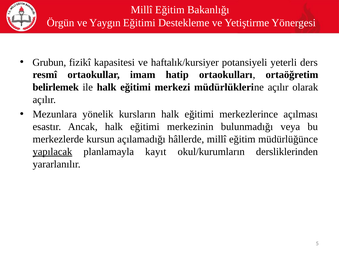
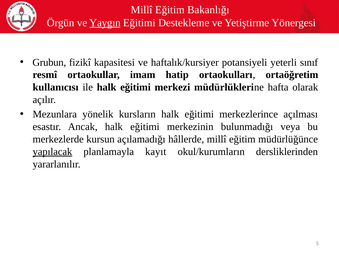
Yaygın underline: none -> present (105, 23)
ders: ders -> sınıf (309, 62)
belirlemek: belirlemek -> kullanıcısı (56, 87)
müdürlüklerine açılır: açılır -> hafta (278, 87)
